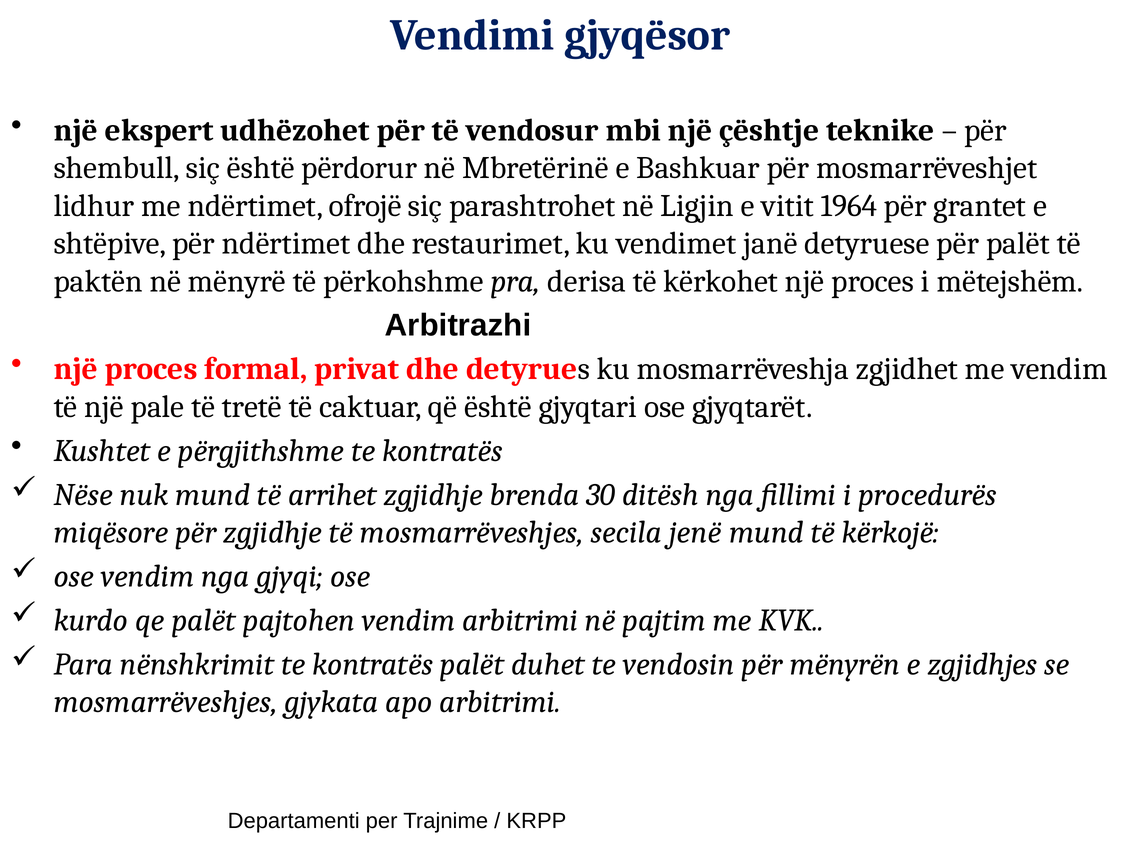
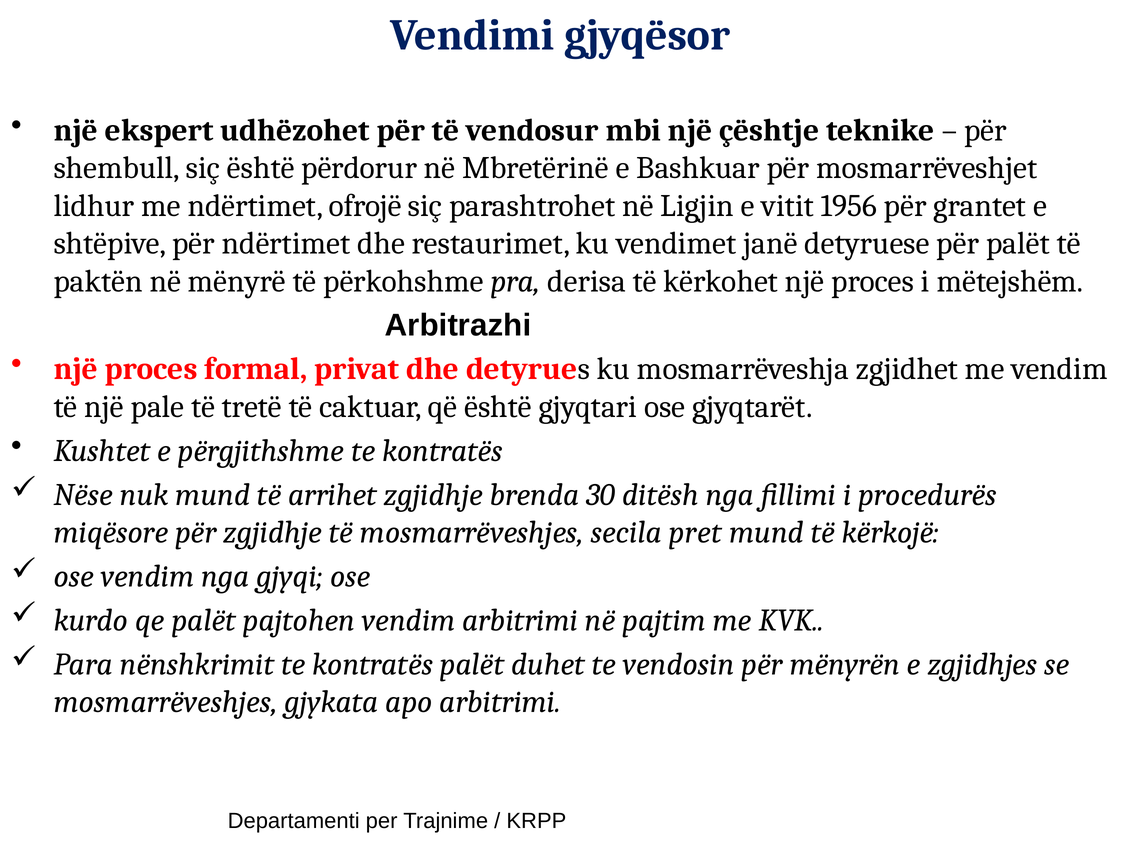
1964: 1964 -> 1956 (849, 206)
jenë: jenë -> pret (695, 532)
